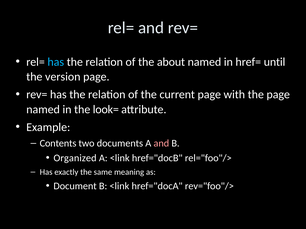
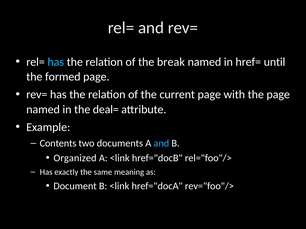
about: about -> break (171, 62)
version: version -> formed (63, 77)
look=: look= -> deal= (106, 110)
and colour: pink -> light blue (161, 144)
